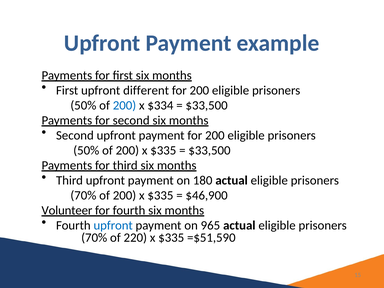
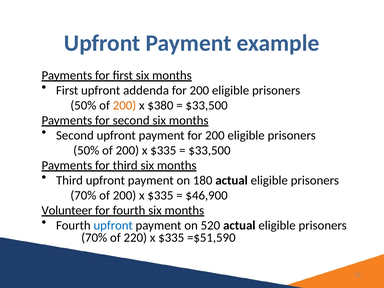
different: different -> addenda (146, 90)
200 colour: blue -> orange (124, 105)
$334: $334 -> $380 (160, 105)
965: 965 -> 520 (210, 225)
